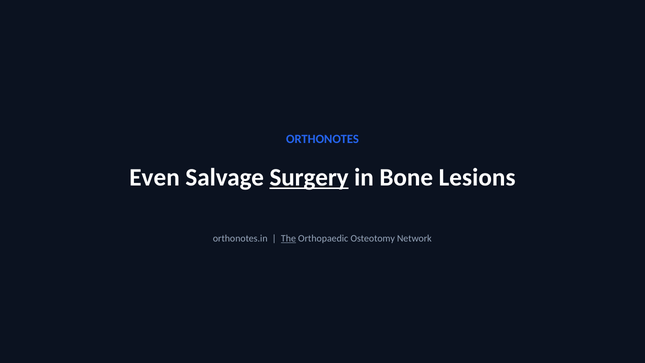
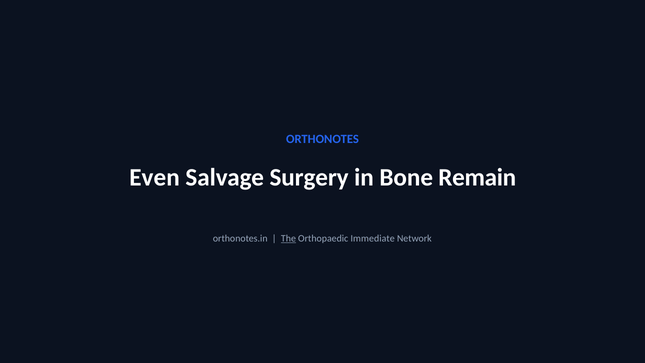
Surgery underline: present -> none (309, 177)
Lesions: Lesions -> Remain (477, 177)
Osteotomy: Osteotomy -> Immediate (373, 238)
